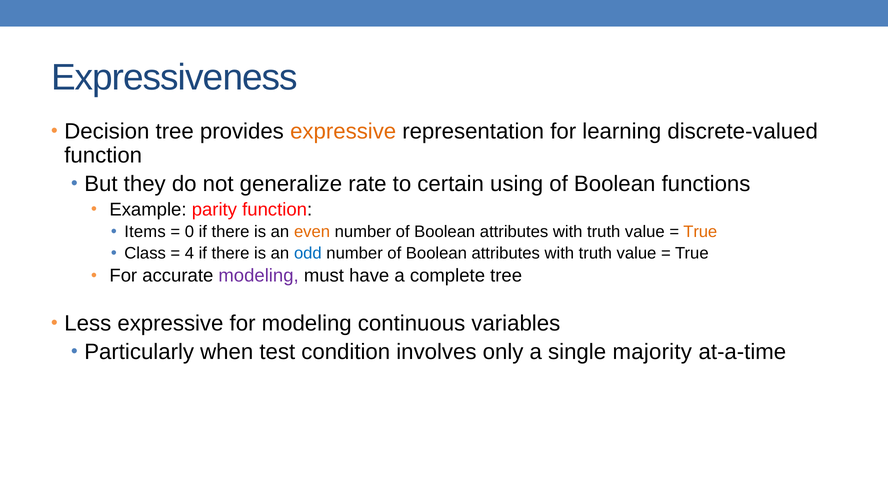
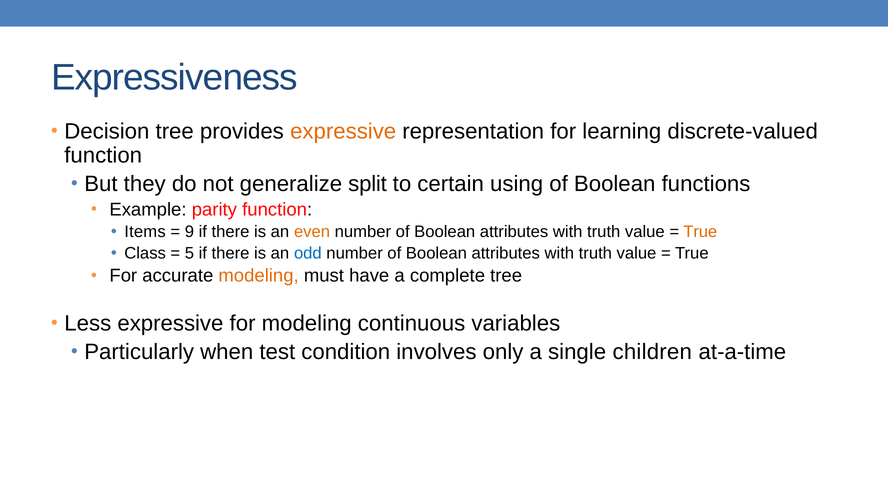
rate: rate -> split (368, 184)
0: 0 -> 9 (189, 232)
4: 4 -> 5 (189, 253)
modeling colour: purple -> orange (259, 276)
majority: majority -> children (652, 352)
